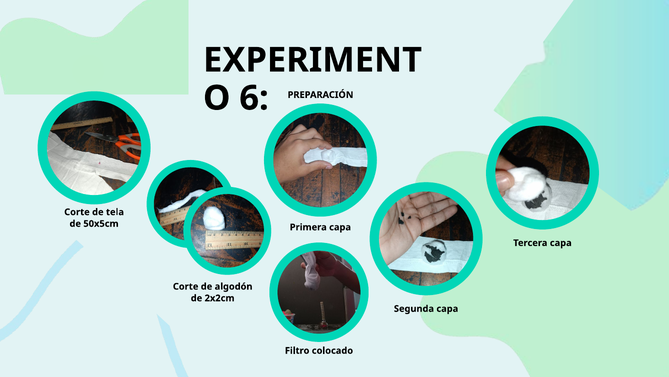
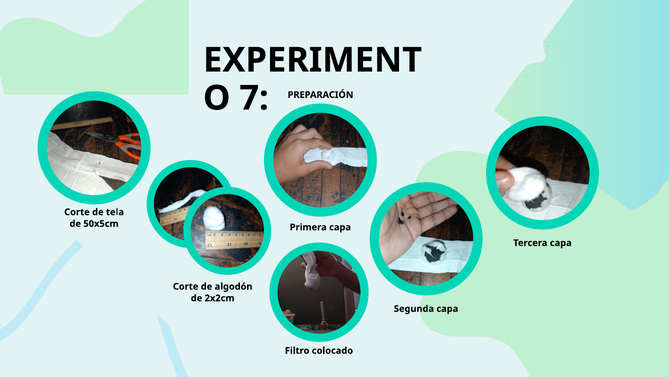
6: 6 -> 7 (254, 98)
